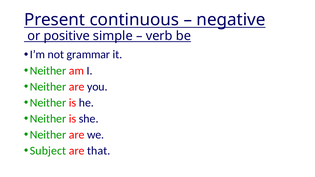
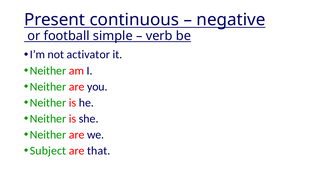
positive: positive -> football (67, 36)
grammar: grammar -> activator (88, 55)
